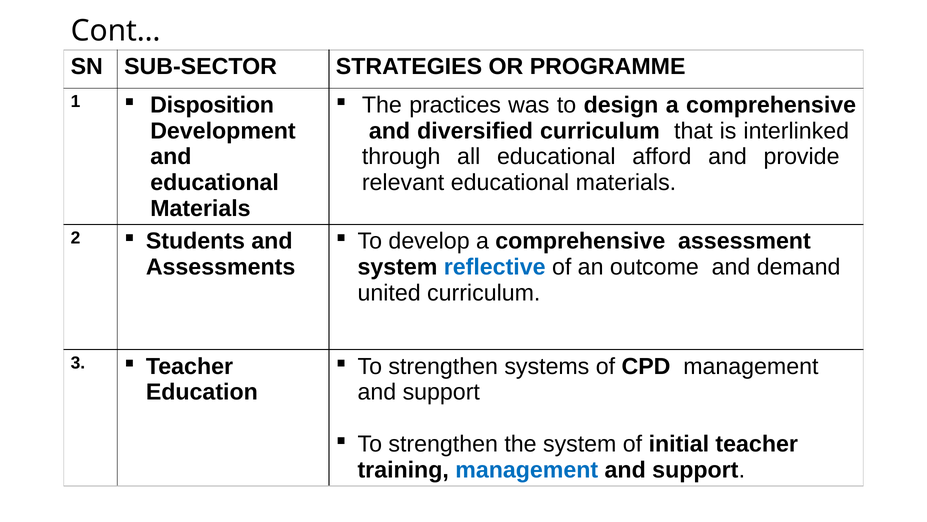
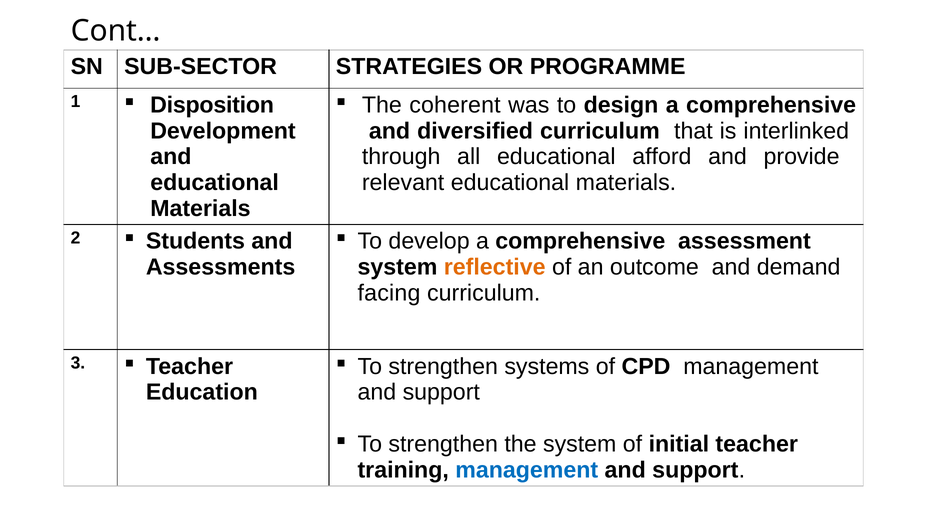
practices: practices -> coherent (455, 105)
reflective colour: blue -> orange (495, 267)
united: united -> facing (389, 293)
